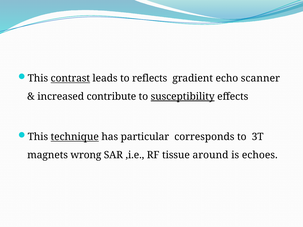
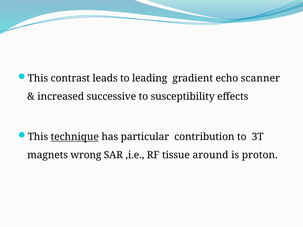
contrast underline: present -> none (70, 78)
reflects: reflects -> leading (150, 78)
contribute: contribute -> successive (111, 97)
susceptibility underline: present -> none (183, 97)
corresponds: corresponds -> contribution (204, 137)
echoes: echoes -> proton (260, 155)
